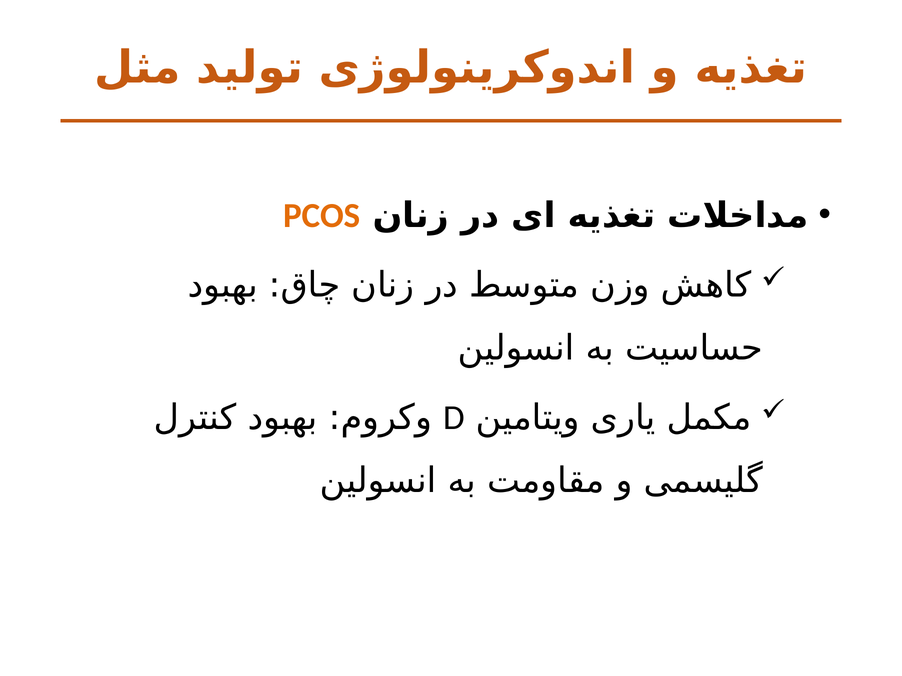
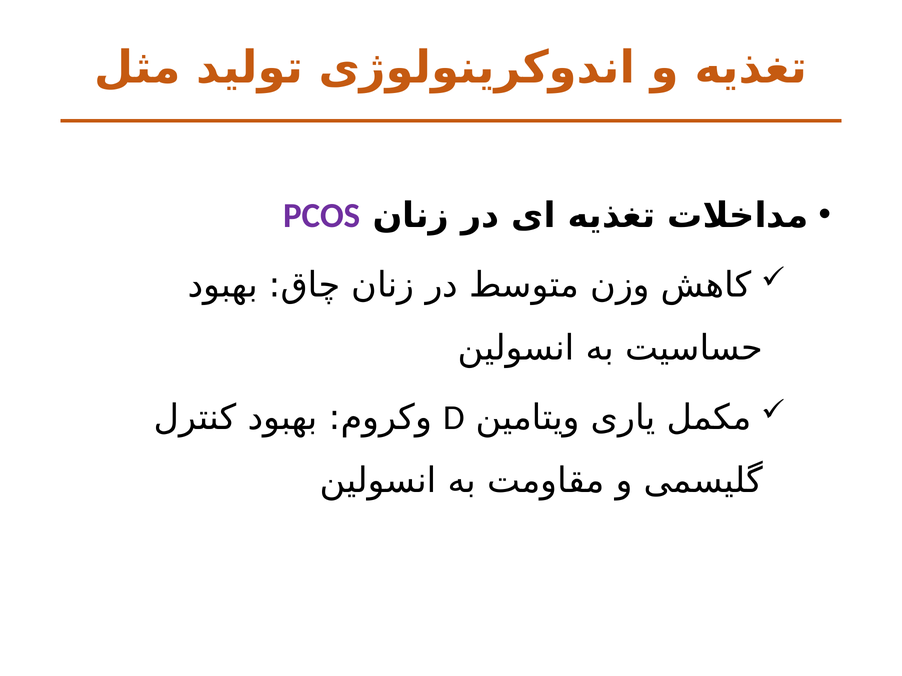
PCOS colour: orange -> purple (322, 216)
